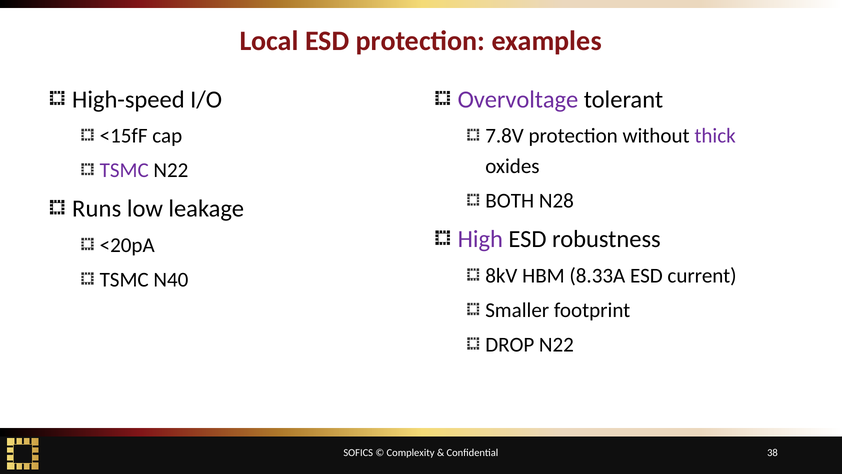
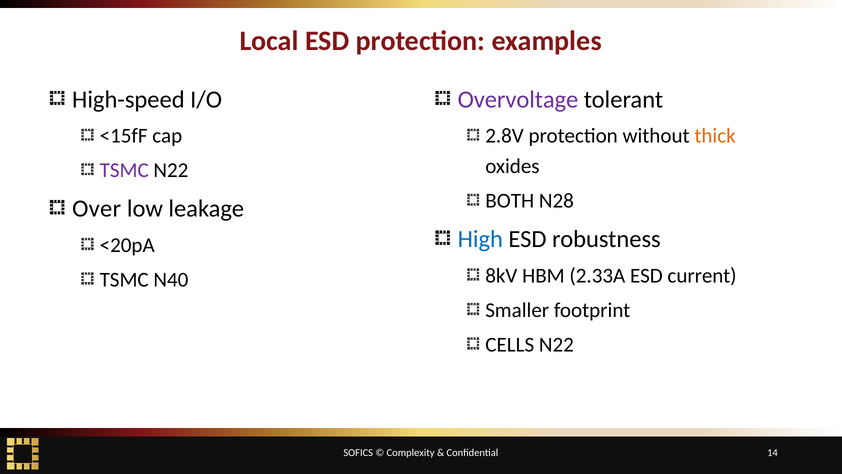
7.8V: 7.8V -> 2.8V (505, 136)
thick colour: purple -> orange (715, 136)
Runs: Runs -> Over (97, 209)
High colour: purple -> blue (480, 239)
8.33A: 8.33A -> 2.33A (597, 276)
DROP: DROP -> CELLS (510, 345)
38: 38 -> 14 (772, 452)
